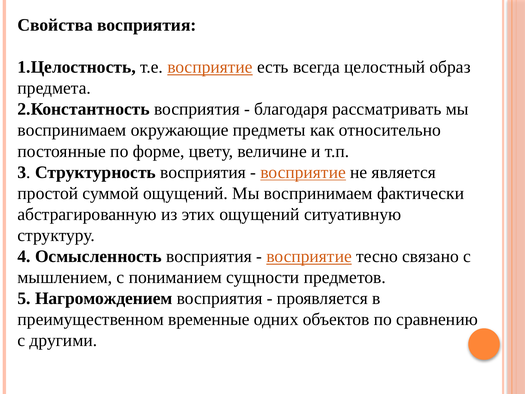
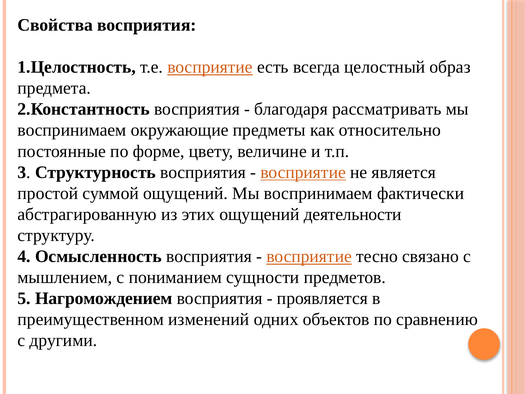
ситуативную: ситуативную -> деятельности (353, 214)
временные: временные -> изменений (209, 319)
